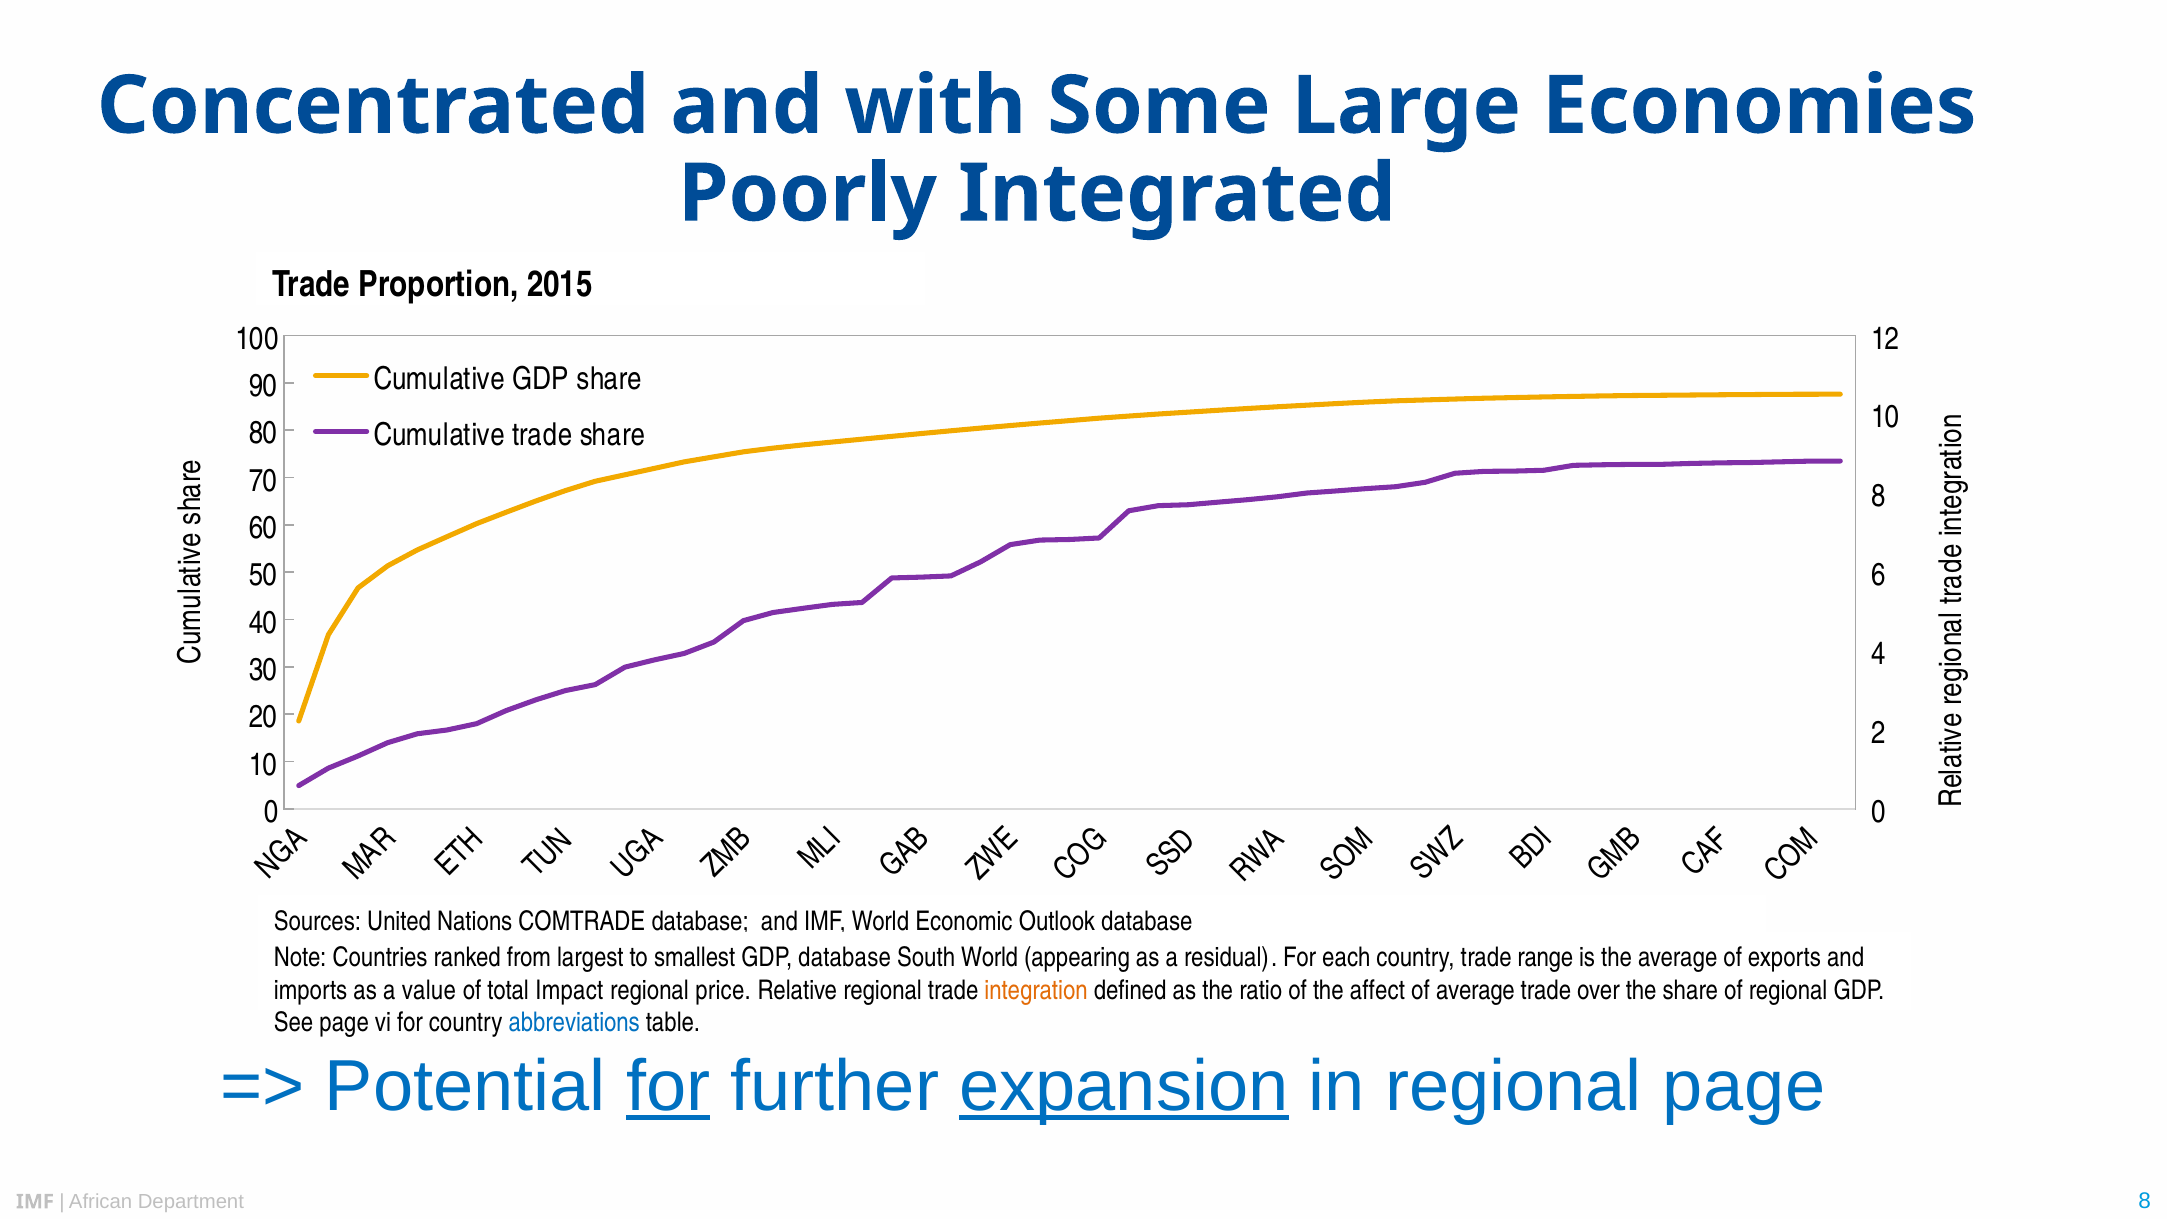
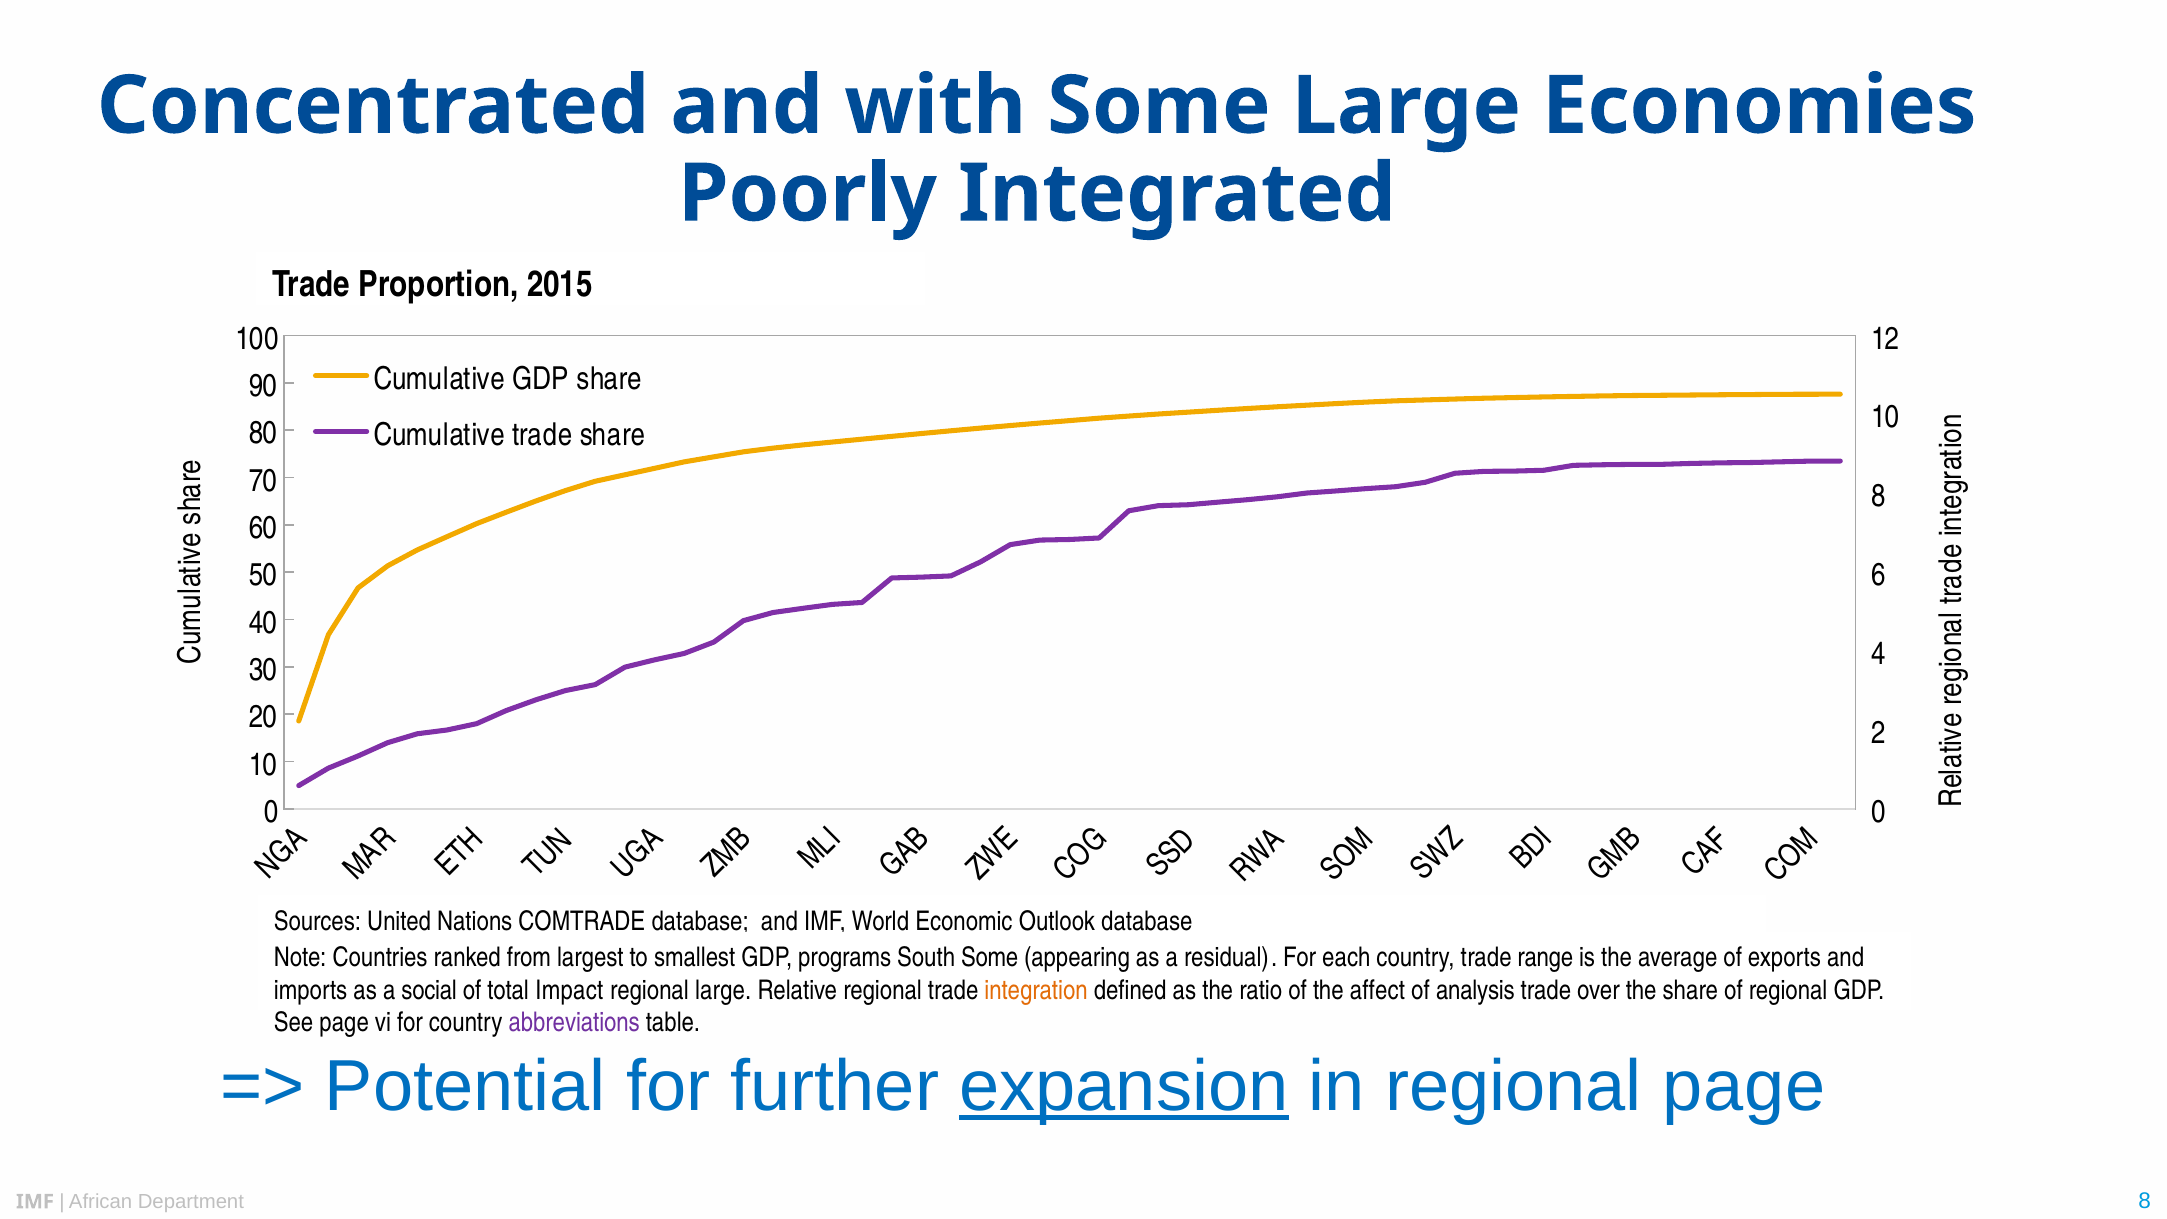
GDP database: database -> programs (845, 958)
South World: World -> Some (990, 958)
value: value -> social (429, 990)
regional price: price -> large (723, 990)
of average: average -> analysis (1475, 990)
abbreviations colour: blue -> purple (574, 1023)
for underline: present -> none (668, 1086)
